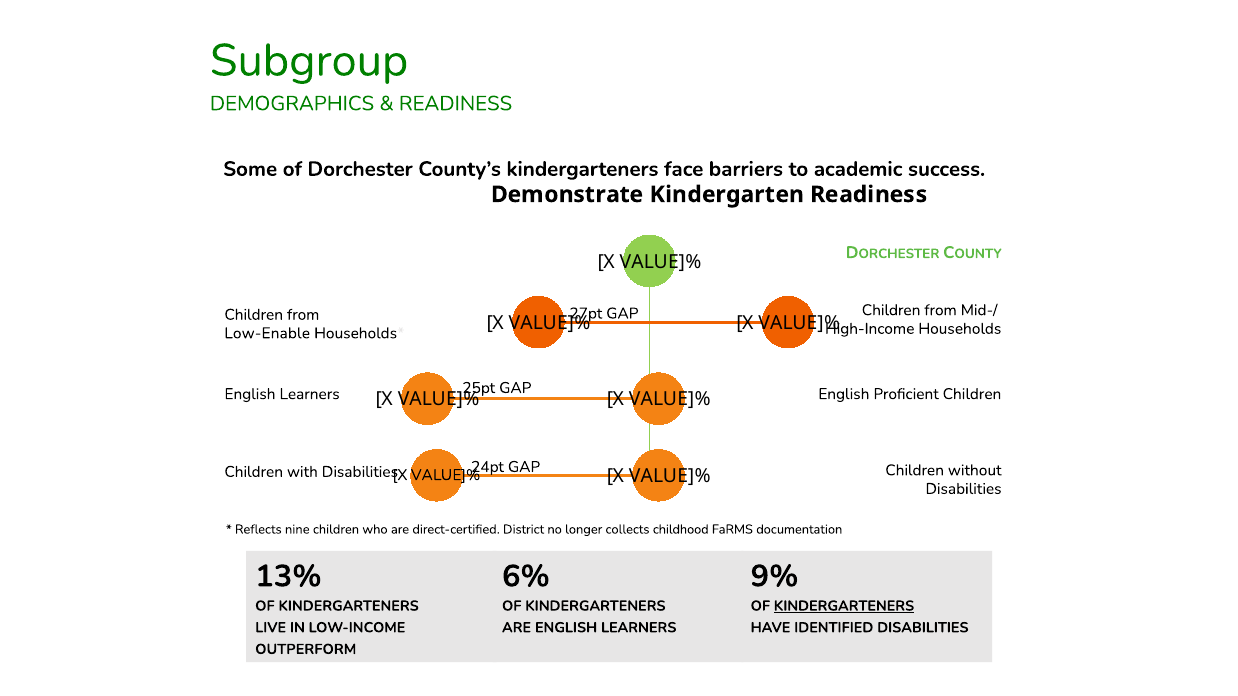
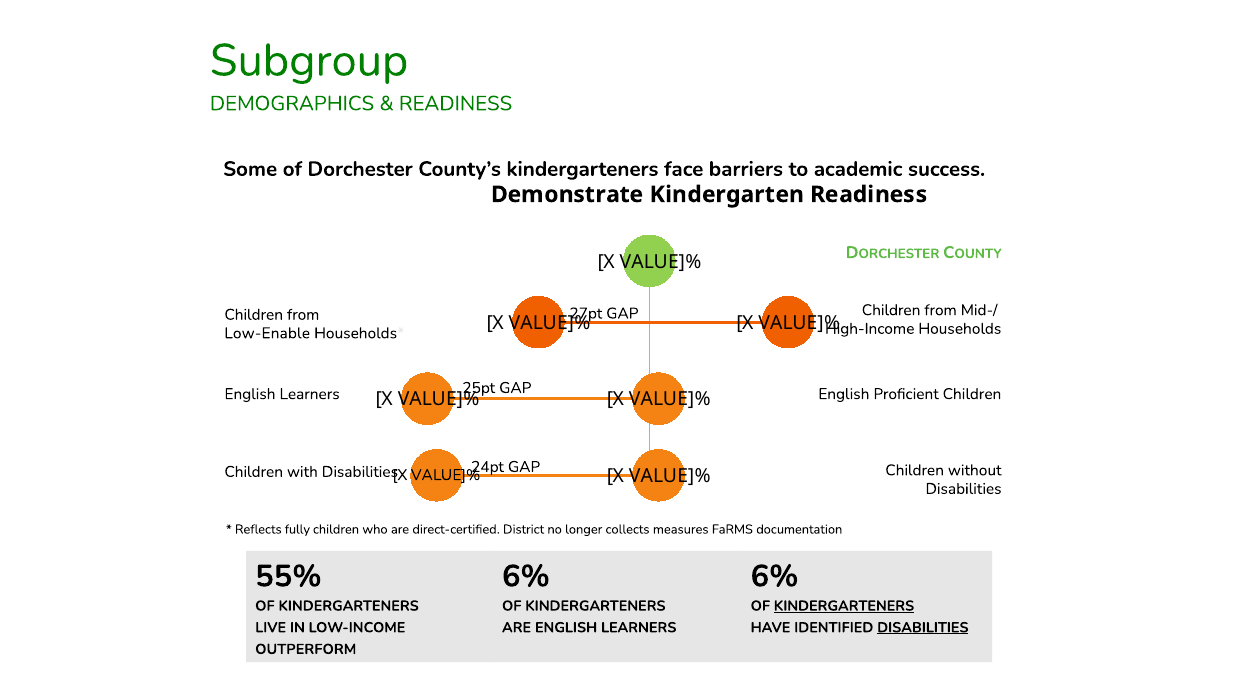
nine: nine -> fully (297, 530)
childhood: childhood -> measures (681, 530)
13%: 13% -> 55% (288, 576)
9%: 9% -> 6% (774, 576)
DISABILITIES underline: none -> present (923, 628)
